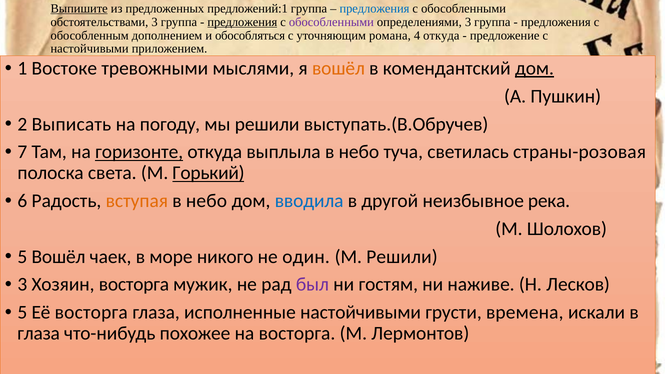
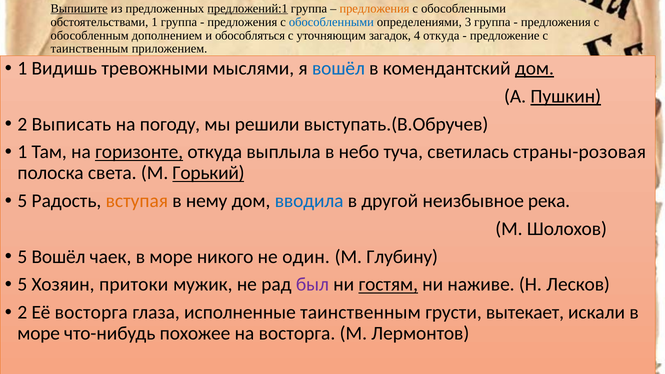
предложений:1 underline: none -> present (248, 8)
предложения colour: blue -> orange (374, 8)
обстоятельствами 3: 3 -> 1 (155, 22)
предложения underline: present -> none (242, 22)
обособленными colour: purple -> blue (331, 22)
романа: романа -> загадок (390, 35)
настойчивыми: настойчивыми -> таинственным (90, 49)
Востоке: Востоке -> Видишь (64, 68)
вошёл colour: orange -> blue (338, 68)
Пушкин underline: none -> present (566, 96)
7: 7 -> 1 (22, 152)
6: 6 -> 5 (22, 201)
небо: небо -> нему (207, 201)
М Решили: Решили -> Глубину (402, 257)
3: 3 -> 5 (22, 285)
Хозяин восторга: восторга -> притоки (134, 285)
гостям underline: none -> present (388, 285)
5: 5 -> 2 (22, 312)
исполненные настойчивыми: настойчивыми -> таинственным (360, 312)
времена: времена -> вытекает (525, 312)
глаза: глаза -> море (39, 333)
